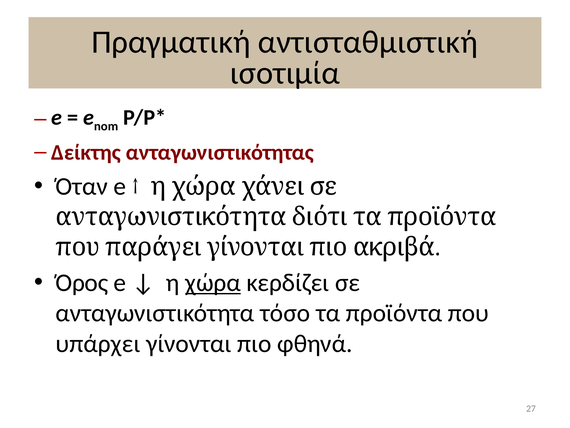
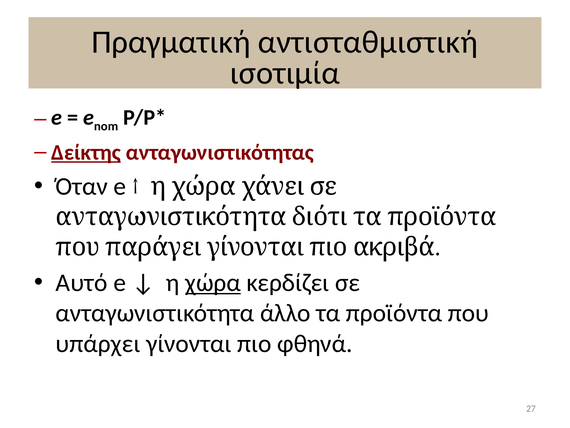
Δείκτης underline: none -> present (86, 152)
Όρος: Όρος -> Αυτό (82, 282)
τόσο: τόσο -> άλλο (285, 313)
